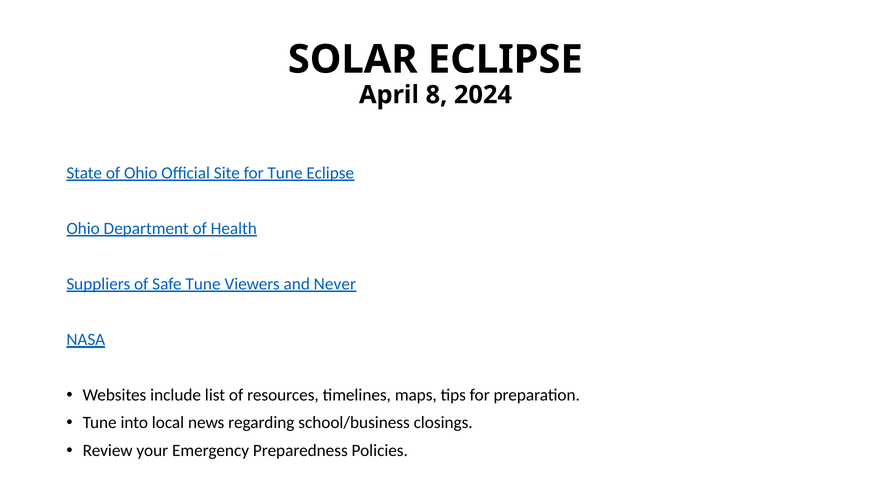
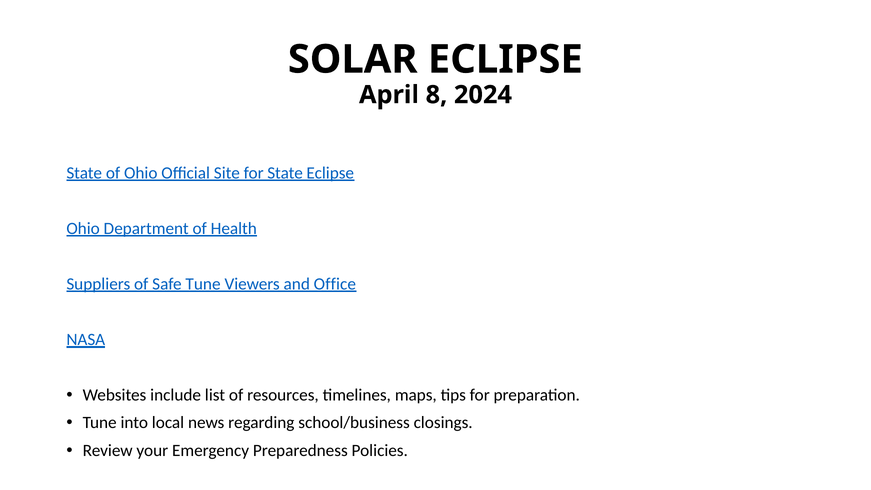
for Tune: Tune -> State (285, 173)
Never: Never -> Office (335, 284)
